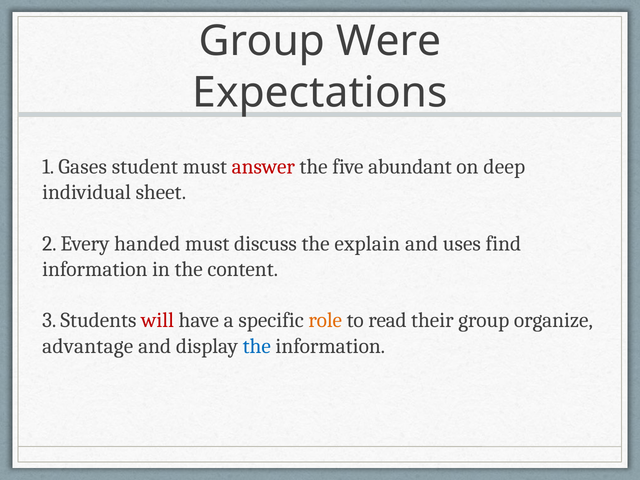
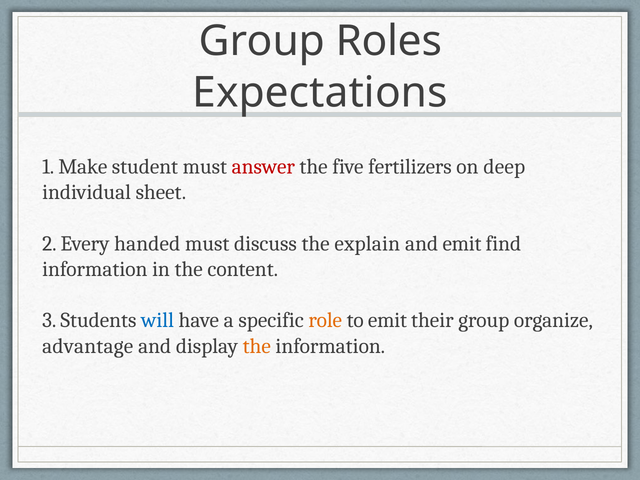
Were: Were -> Roles (389, 41)
Gases: Gases -> Make (83, 167)
abundant: abundant -> fertilizers (410, 167)
and uses: uses -> emit (462, 244)
will colour: red -> blue (158, 320)
to read: read -> emit (387, 320)
the colour: blue -> orange (257, 346)
